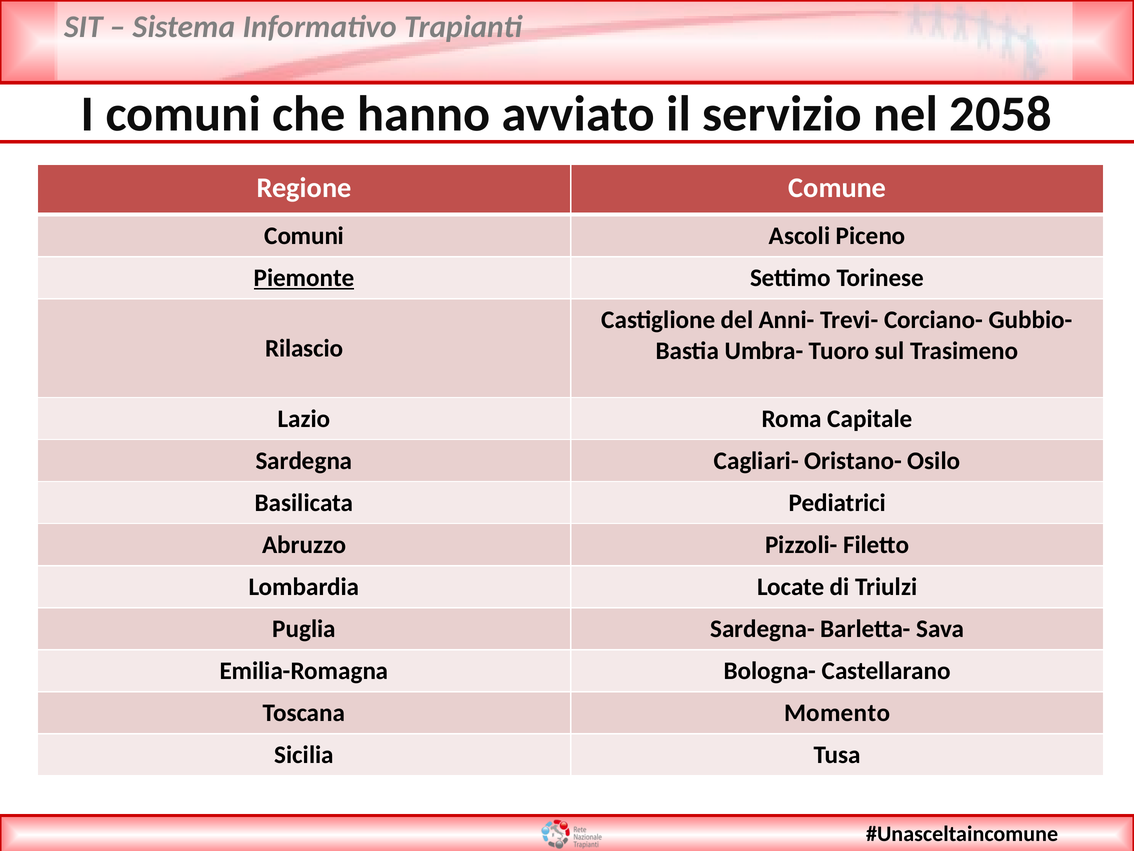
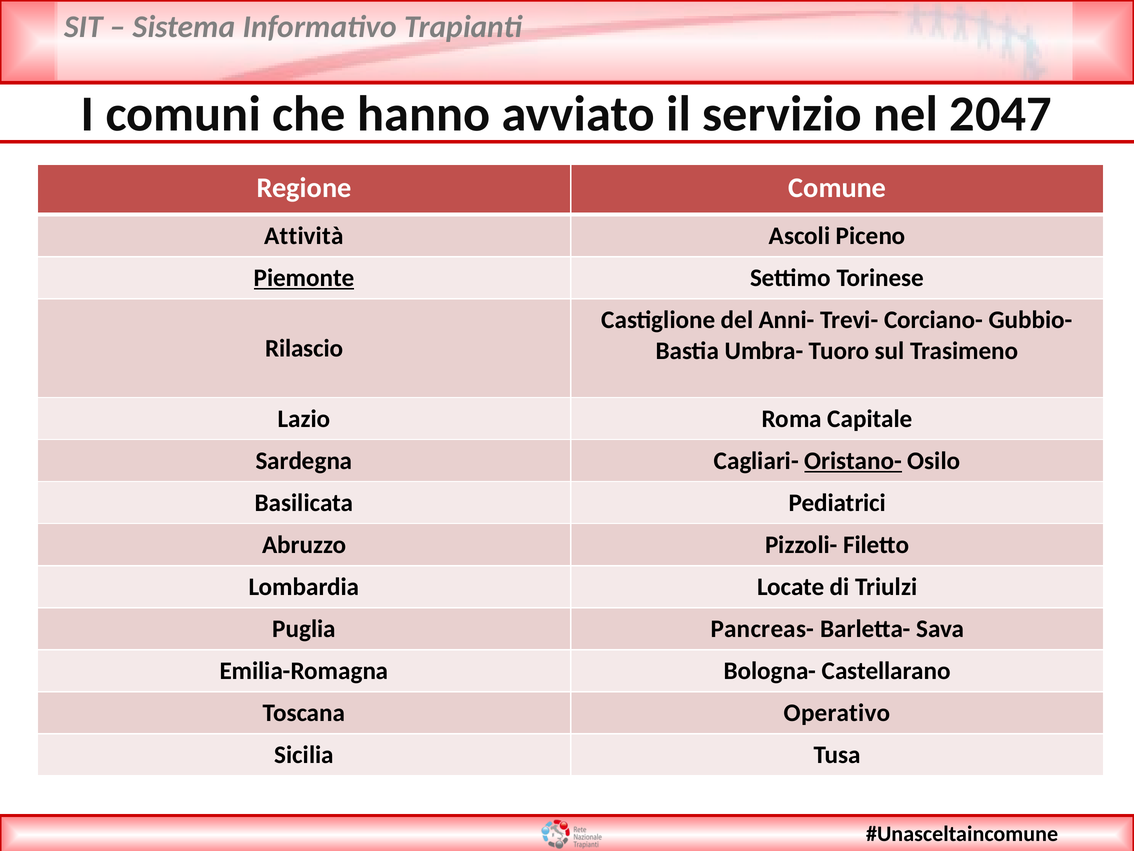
2058: 2058 -> 2047 (1001, 114)
Comuni: Comuni -> Attività (304, 236)
Oristano- underline: none -> present (853, 461)
Sardegna-: Sardegna- -> Pancreas- (762, 629)
Momento: Momento -> Operativo (837, 713)
